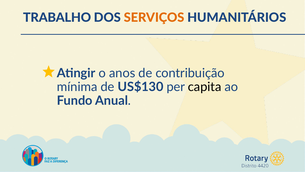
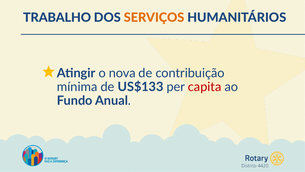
anos: anos -> nova (122, 73)
US$130: US$130 -> US$133 (141, 87)
capita colour: black -> red (205, 87)
